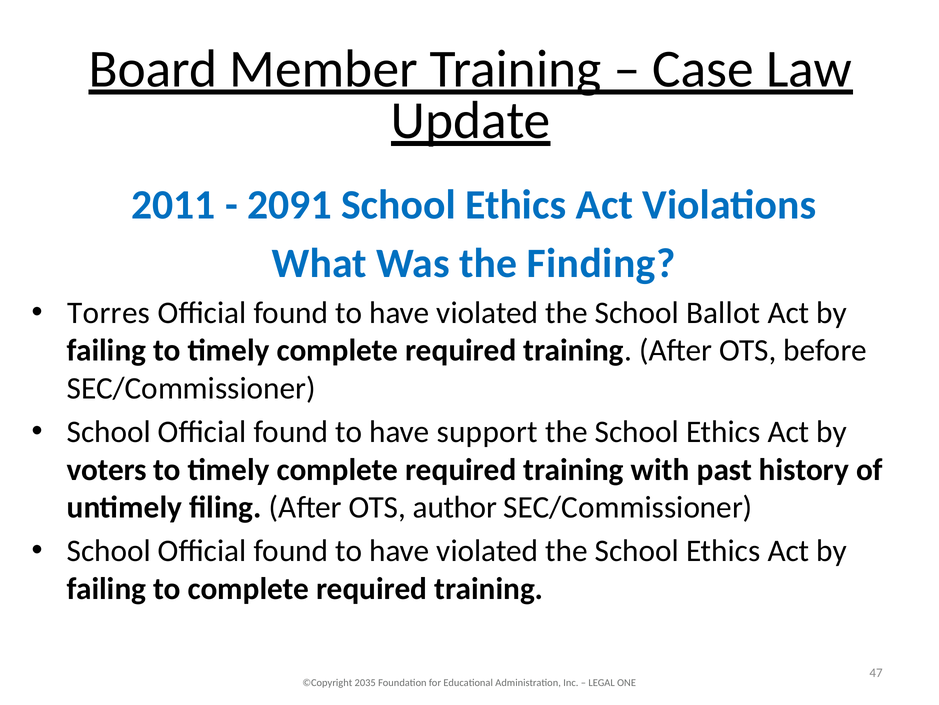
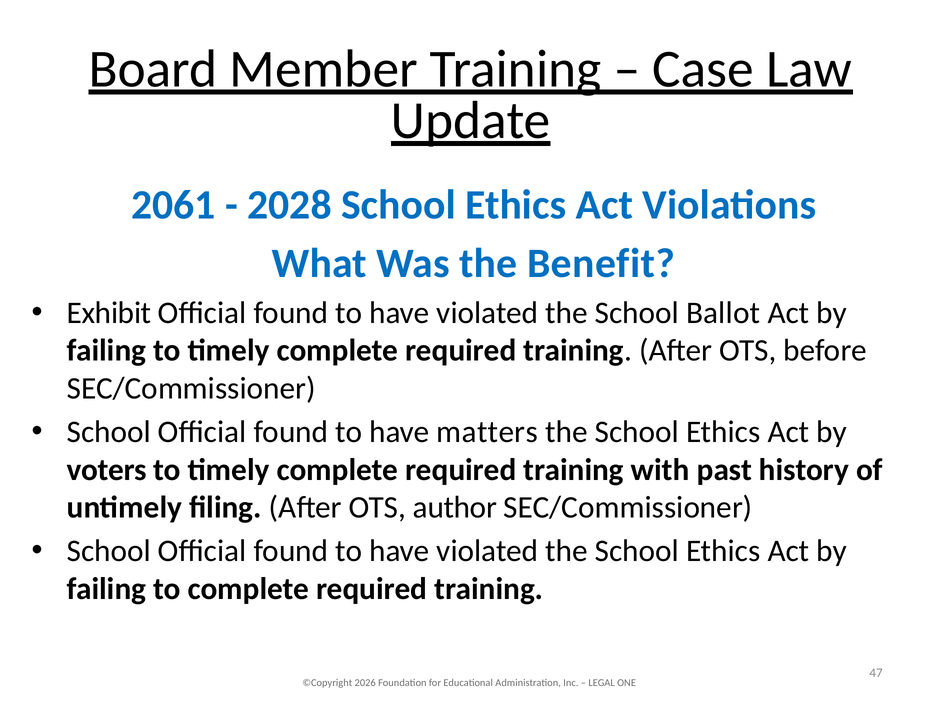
2011: 2011 -> 2061 (173, 205)
2091: 2091 -> 2028 (289, 205)
Finding: Finding -> Benefit (601, 263)
Torres: Torres -> Exhibit (109, 313)
support: support -> matters (487, 432)
2035: 2035 -> 2026 (365, 682)
